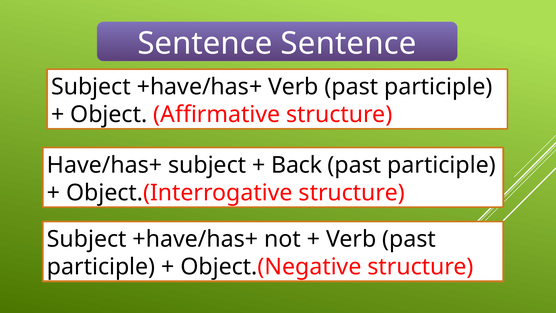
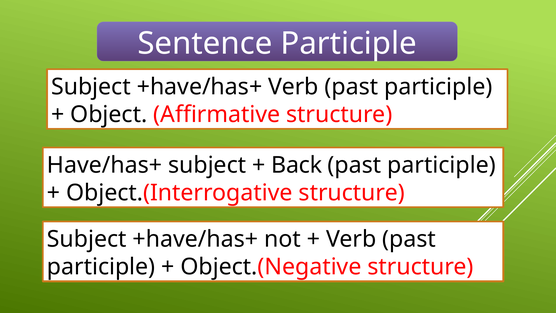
Sentence Sentence: Sentence -> Participle (349, 44)
